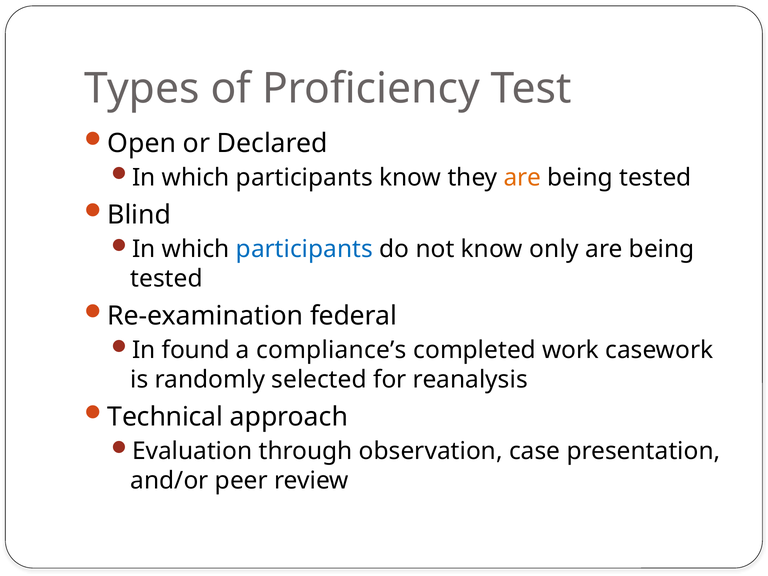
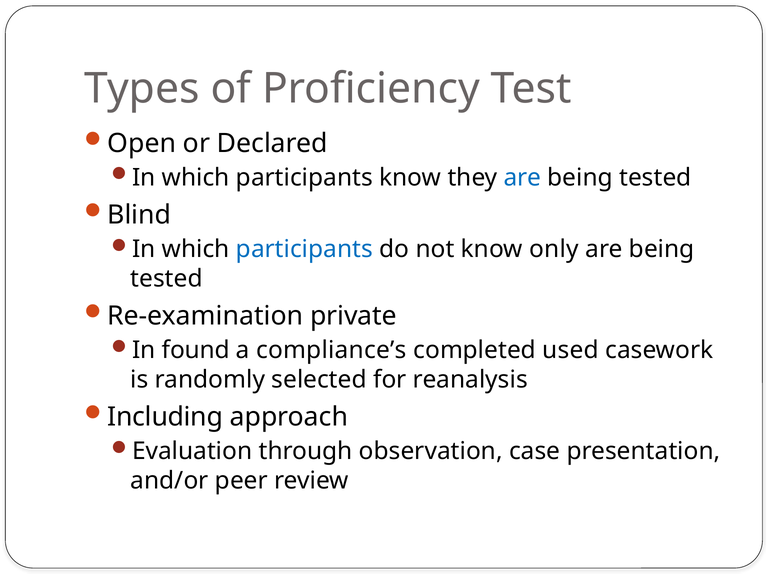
are colour: orange -> blue (522, 178)
federal: federal -> private (353, 316)
work: work -> used (571, 350)
Technical: Technical -> Including (165, 417)
